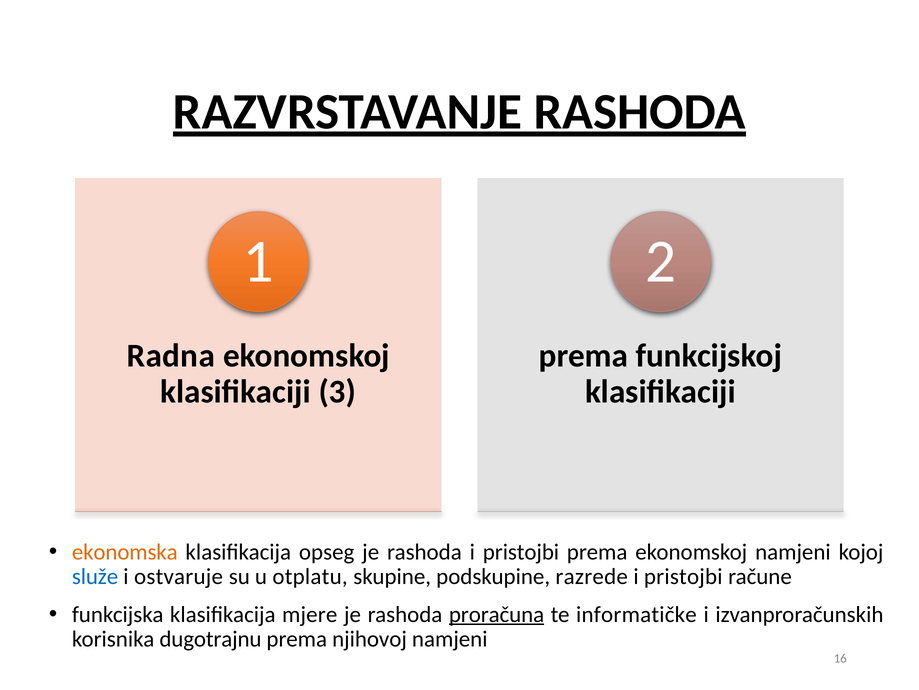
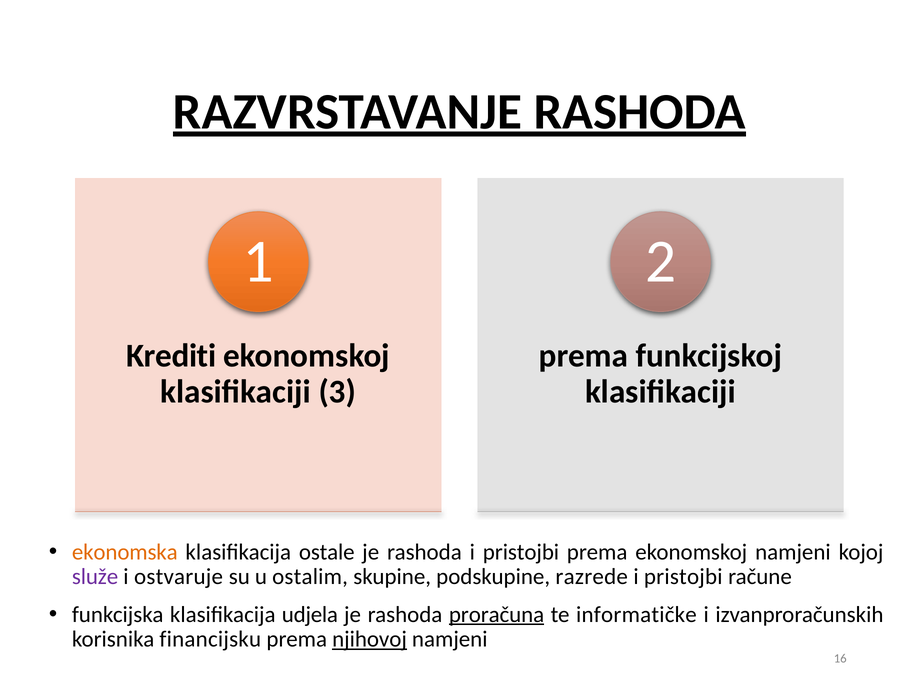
Radna: Radna -> Krediti (171, 356)
opseg: opseg -> ostale (327, 551)
služe colour: blue -> purple (95, 576)
otplatu: otplatu -> ostalim (310, 576)
mjere: mjere -> udjela (310, 614)
dugotrajnu: dugotrajnu -> financijsku (210, 639)
njihovoj underline: none -> present (370, 639)
